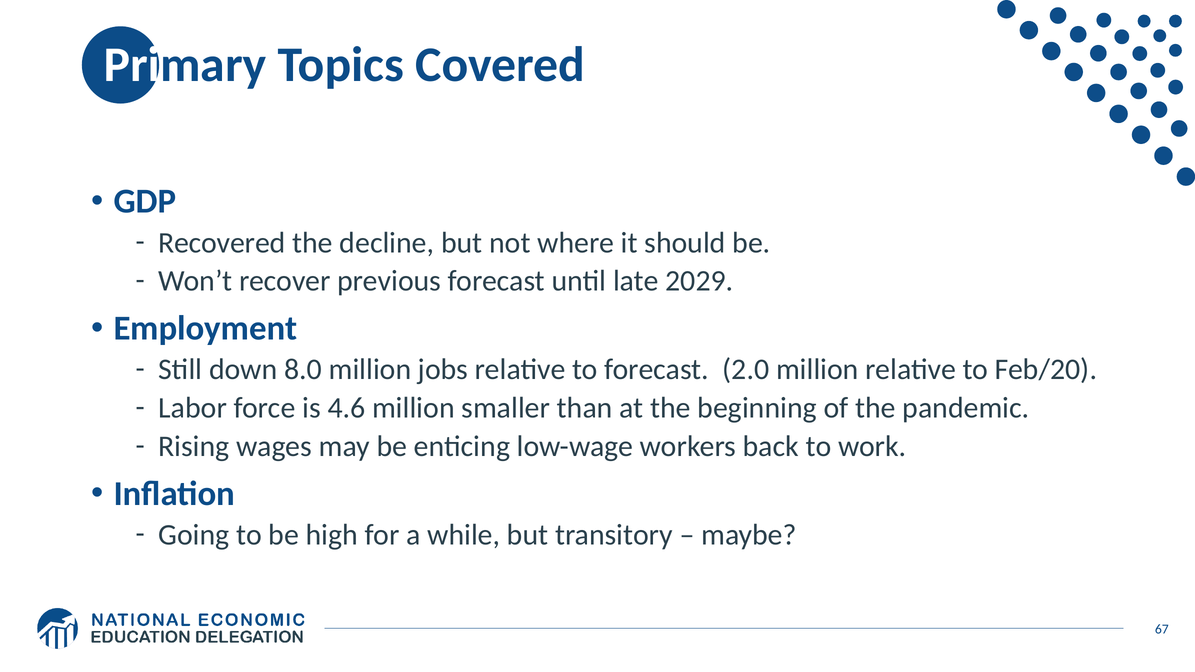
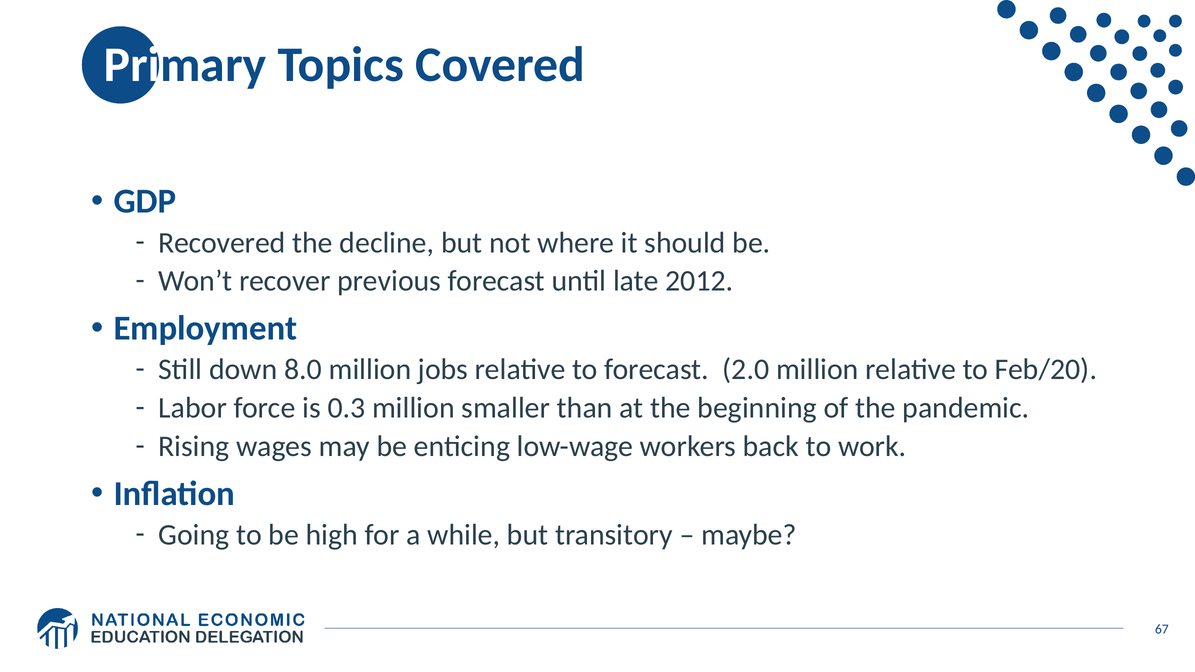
2029: 2029 -> 2012 (699, 281)
4.6: 4.6 -> 0.3 (346, 408)
